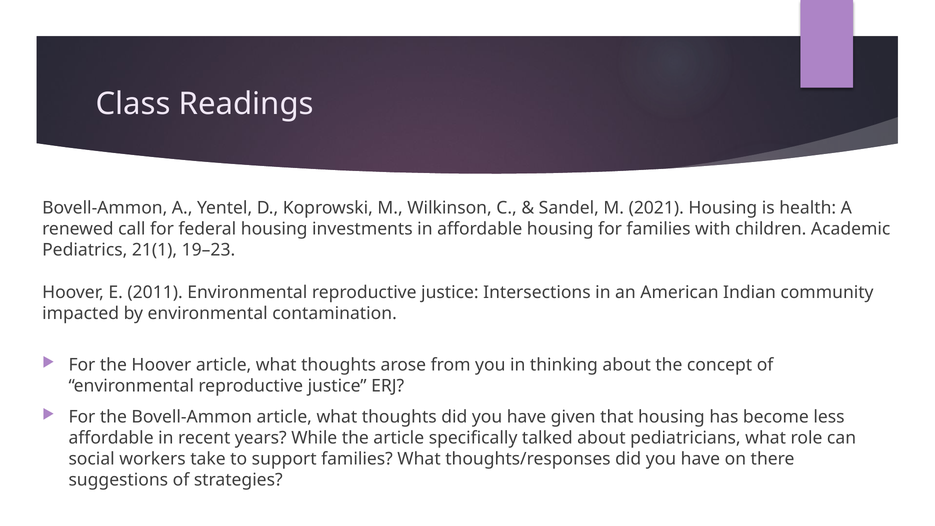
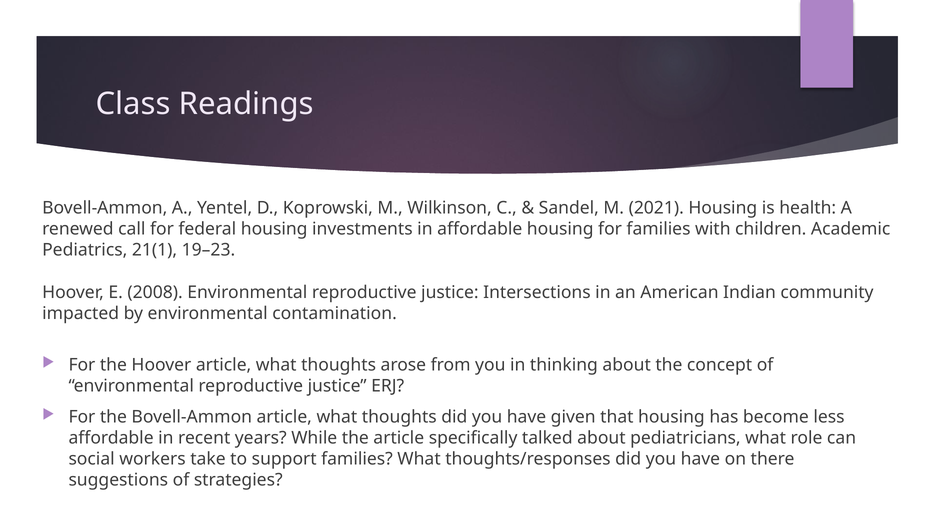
2011: 2011 -> 2008 (155, 292)
